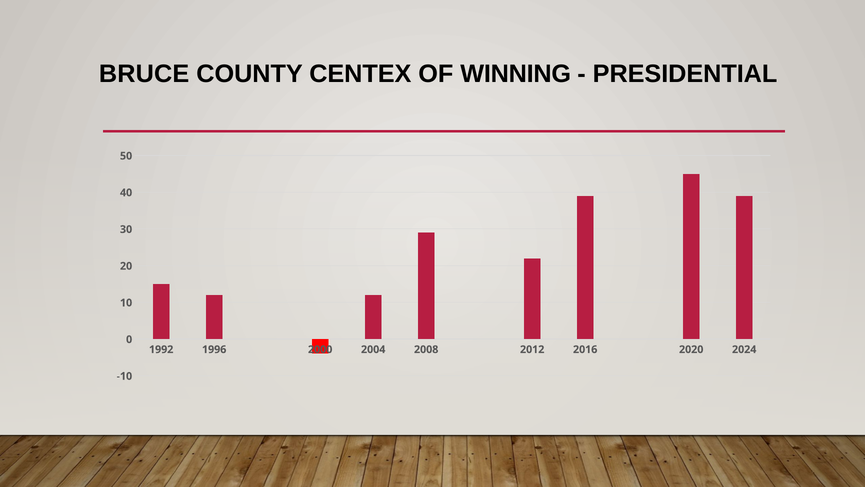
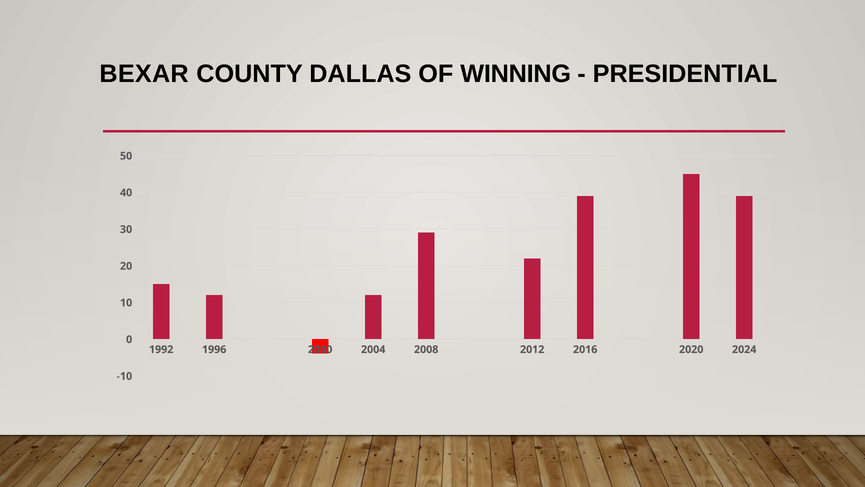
BRUCE: BRUCE -> BEXAR (144, 74)
CENTEX: CENTEX -> DALLAS (360, 74)
